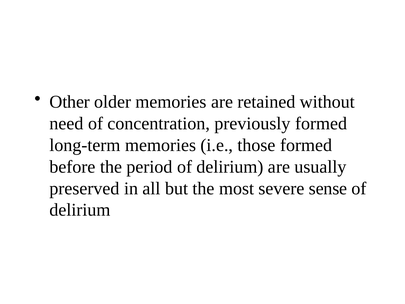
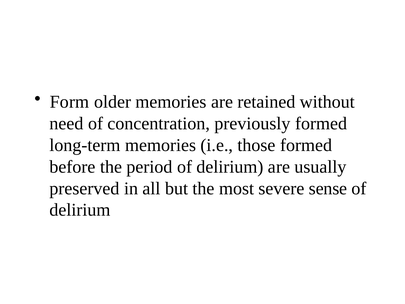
Other: Other -> Form (70, 102)
